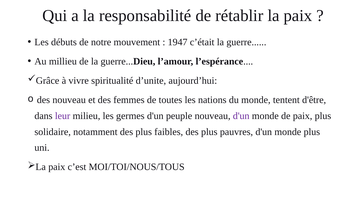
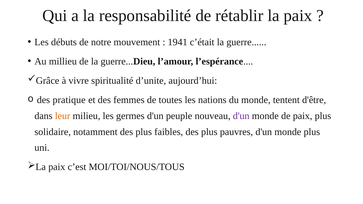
1947: 1947 -> 1941 (178, 42)
des nouveau: nouveau -> pratique (69, 100)
leur colour: purple -> orange (63, 116)
